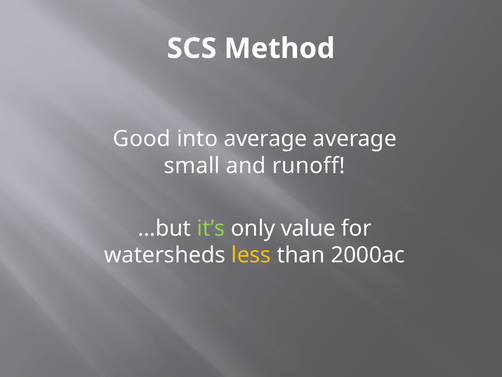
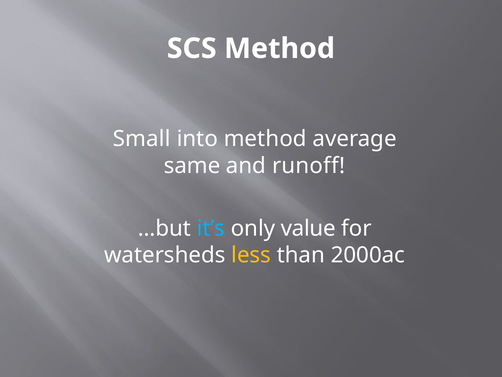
Good: Good -> Small (142, 139)
into average: average -> method (265, 139)
small: small -> same (192, 166)
it’s colour: light green -> light blue (211, 228)
